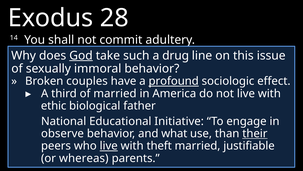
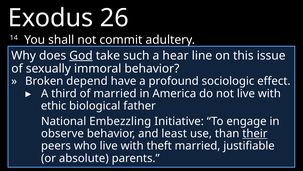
28: 28 -> 26 (114, 18)
drug: drug -> hear (176, 55)
couples: couples -> depend (87, 81)
profound underline: present -> none (174, 81)
Educational: Educational -> Embezzling (120, 121)
what: what -> least (174, 133)
live underline: present -> none (109, 145)
whereas: whereas -> absolute (84, 158)
